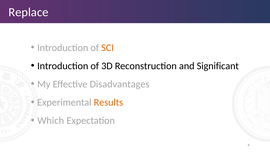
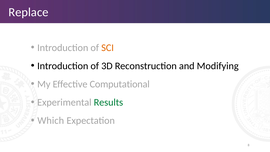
Significant: Significant -> Modifying (218, 66)
Disadvantages: Disadvantages -> Computational (120, 84)
Results colour: orange -> green (108, 102)
